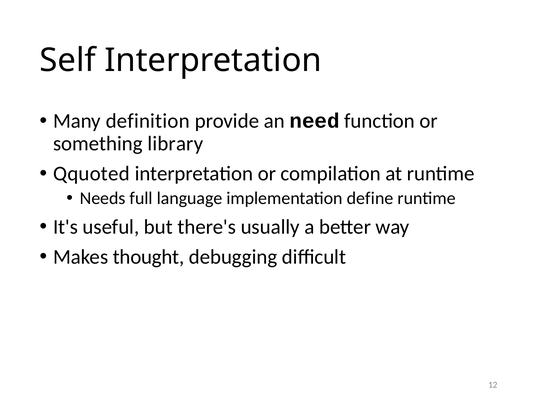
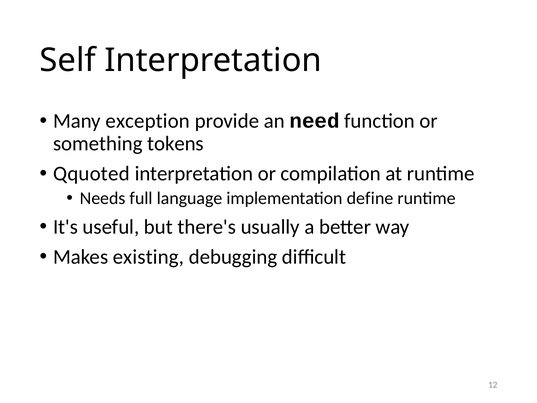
definition: definition -> exception (148, 121)
library: library -> tokens (175, 144)
thought: thought -> existing (148, 257)
